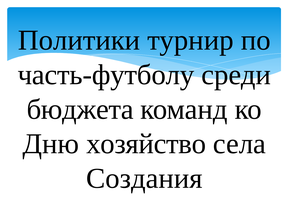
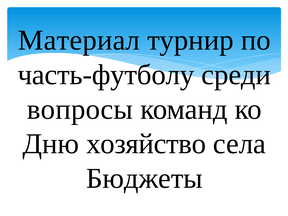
Политики: Политики -> Материал (79, 40)
бюджета: бюджета -> вопросы (80, 109)
Создания: Создания -> Бюджеты (144, 178)
